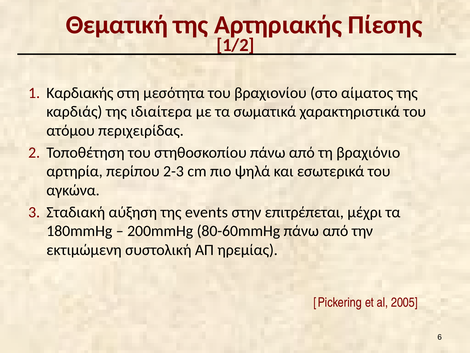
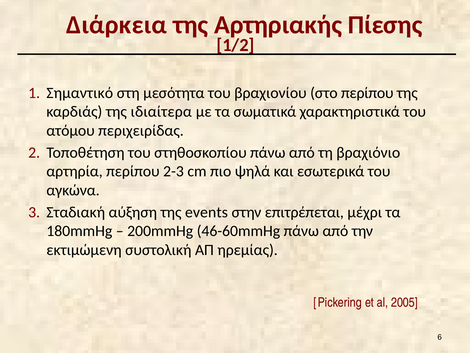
Θεματική: Θεματική -> Διάρκεια (117, 25)
Καρδιακής: Καρδιακής -> Σημαντικό (80, 93)
στο αίματος: αίματος -> περίπου (367, 93)
80-60mmHg: 80-60mmHg -> 46-60mmHg (238, 231)
